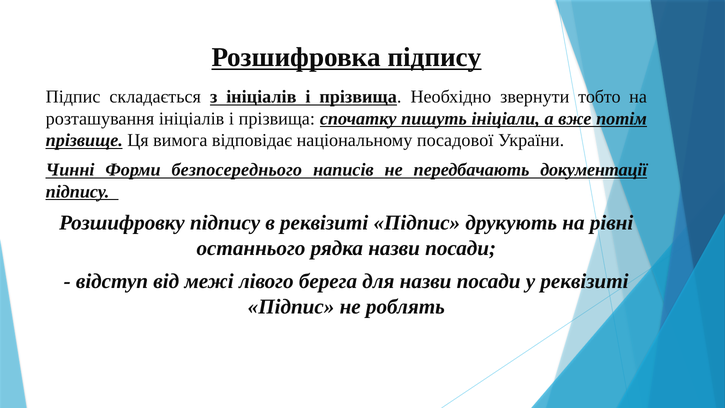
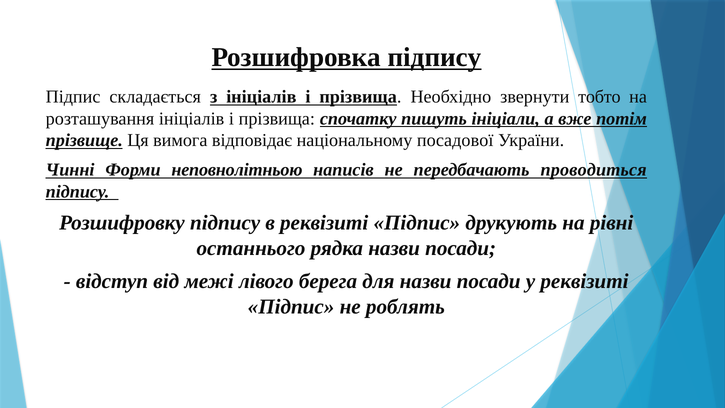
безпосереднього: безпосереднього -> неповнолітньою (237, 170)
документації: документації -> проводиться (594, 170)
